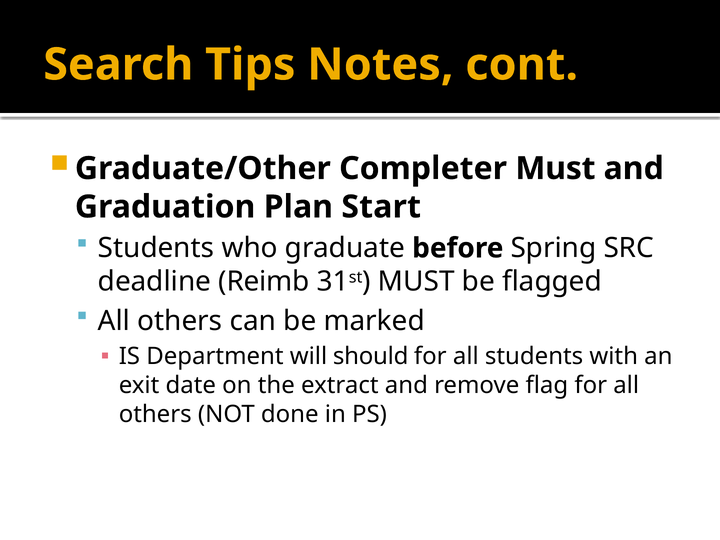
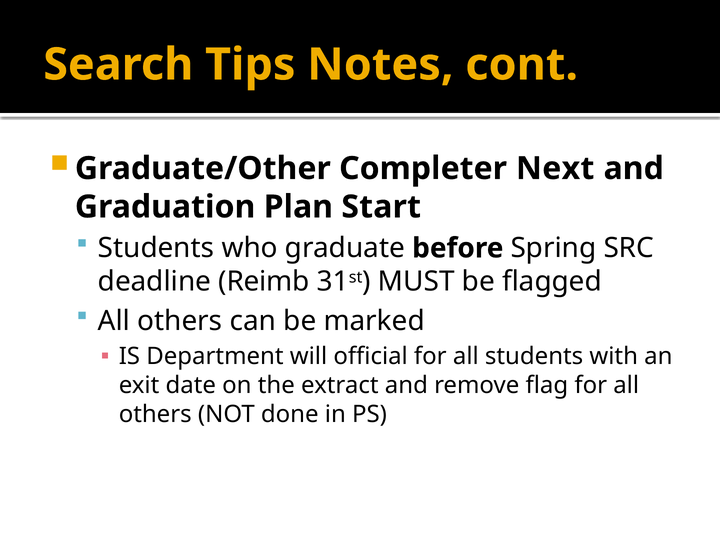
Completer Must: Must -> Next (555, 168)
should: should -> official (371, 357)
